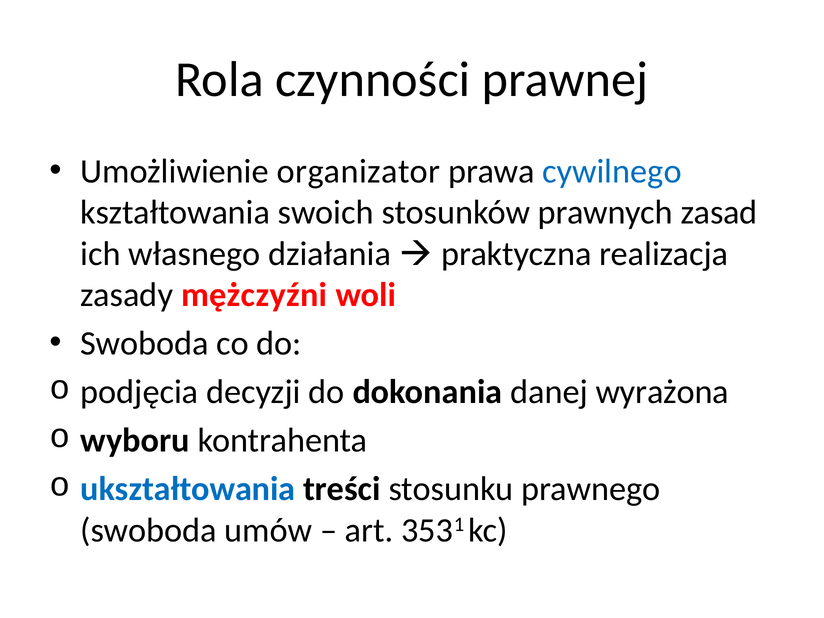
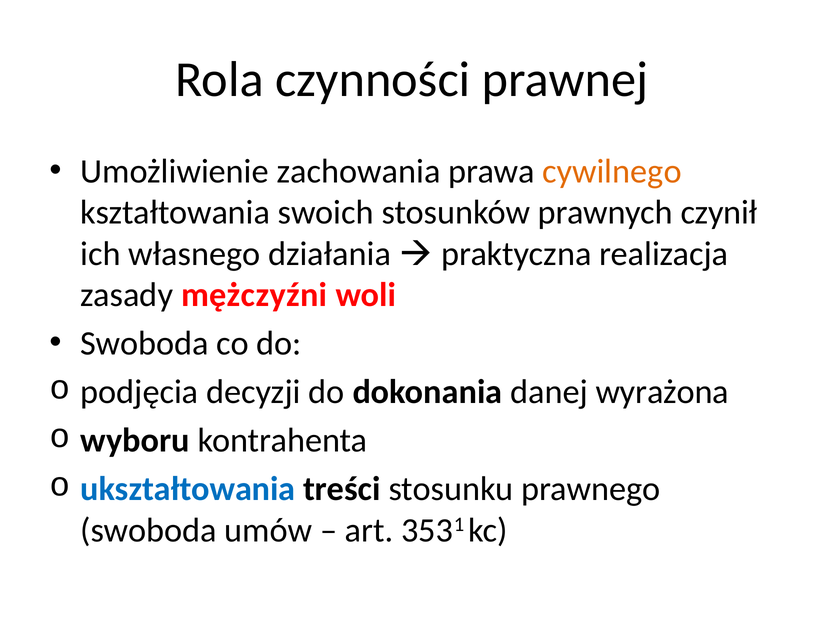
organizator: organizator -> zachowania (359, 171)
cywilnego colour: blue -> orange (612, 171)
zasad: zasad -> czynił (719, 213)
